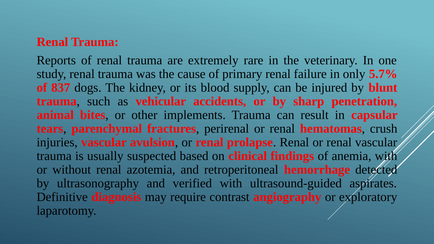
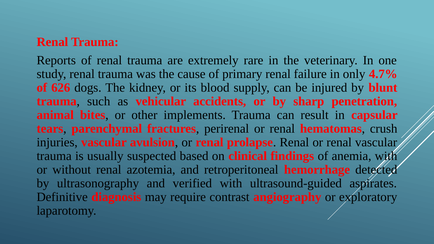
5.7%: 5.7% -> 4.7% (383, 74)
837: 837 -> 626 (61, 88)
